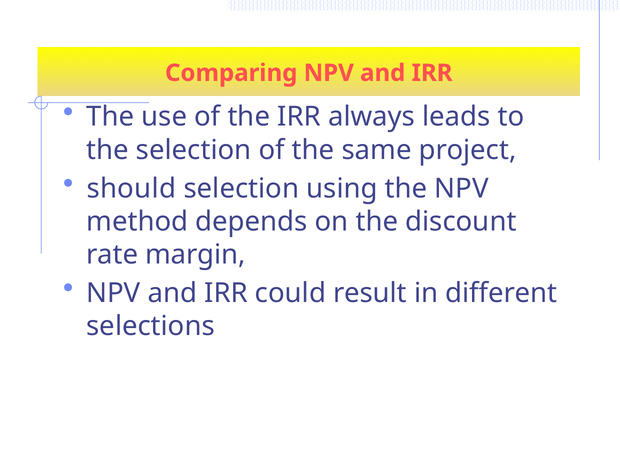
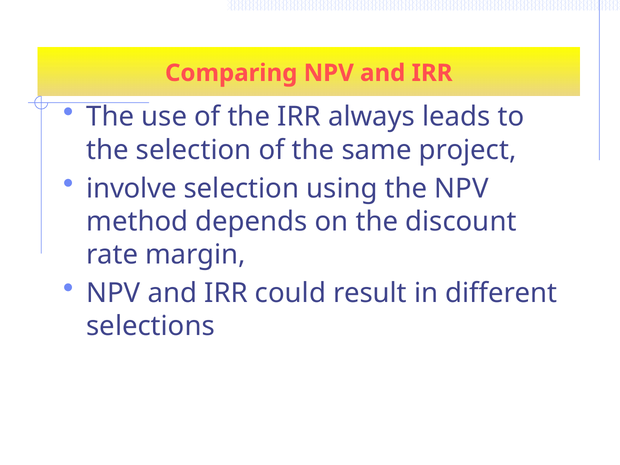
should: should -> involve (132, 189)
